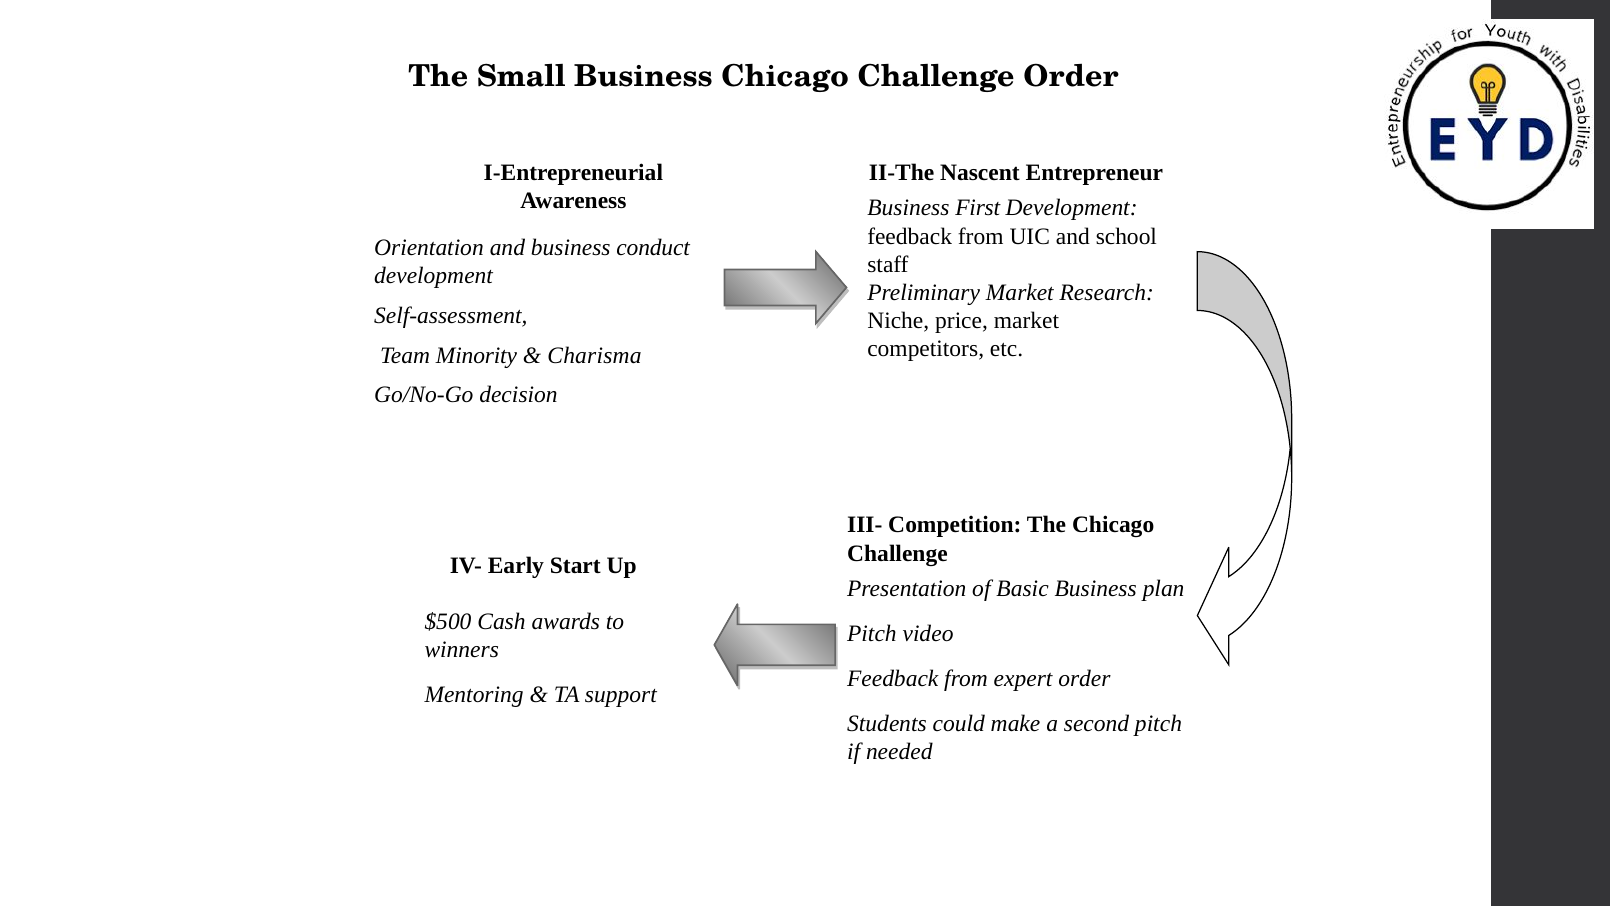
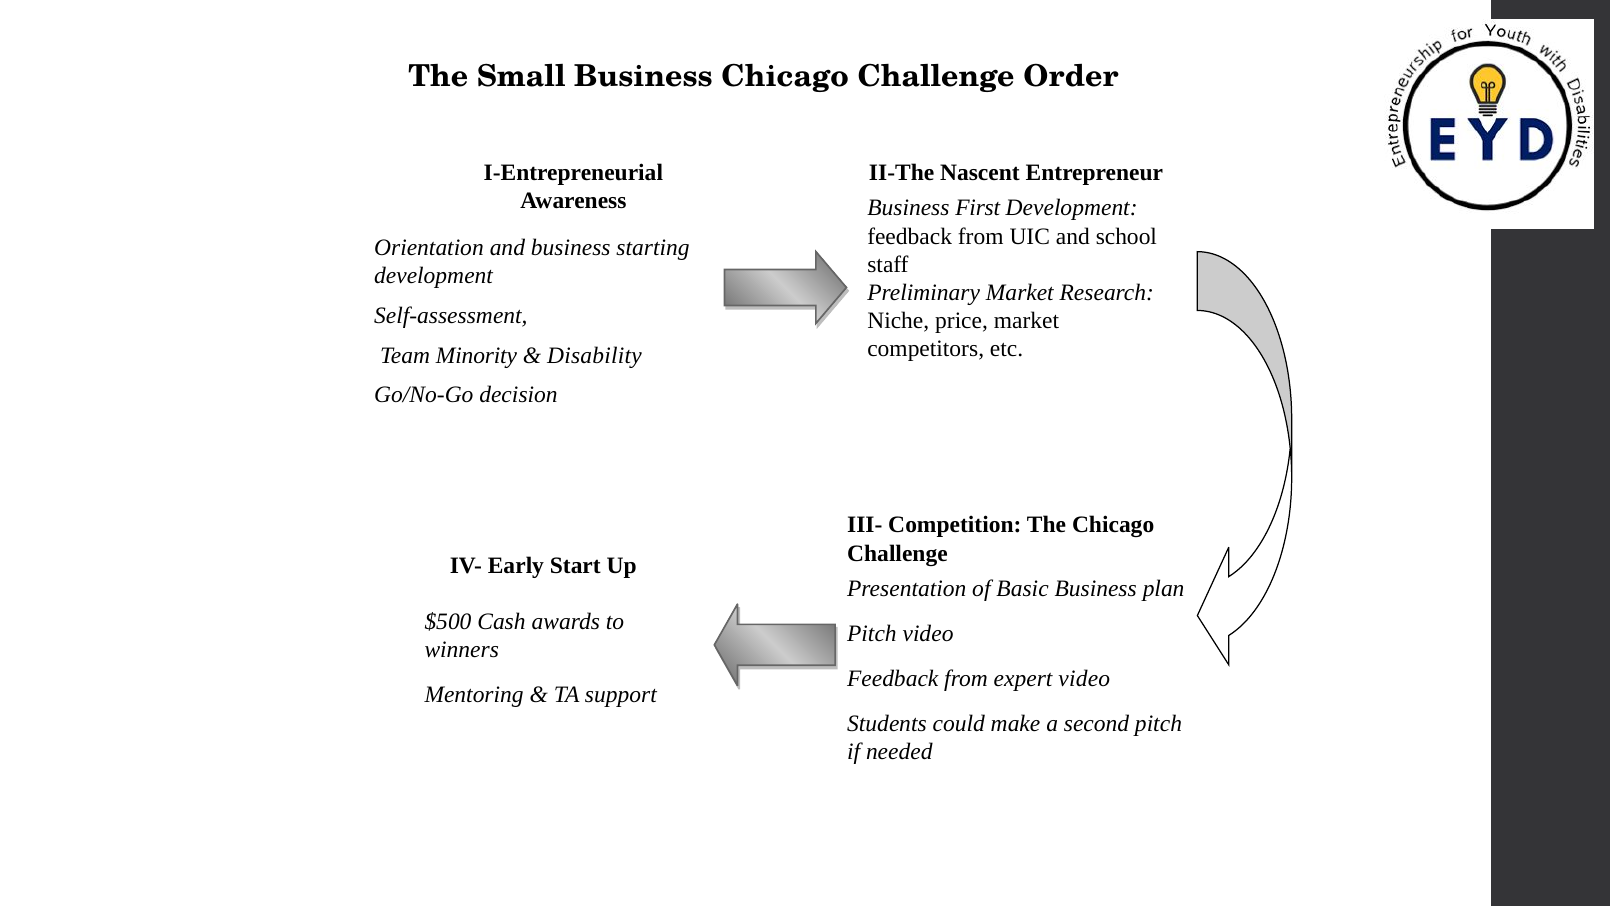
conduct: conduct -> starting (653, 248)
Charisma: Charisma -> Disability (595, 355)
expert order: order -> video (1084, 678)
